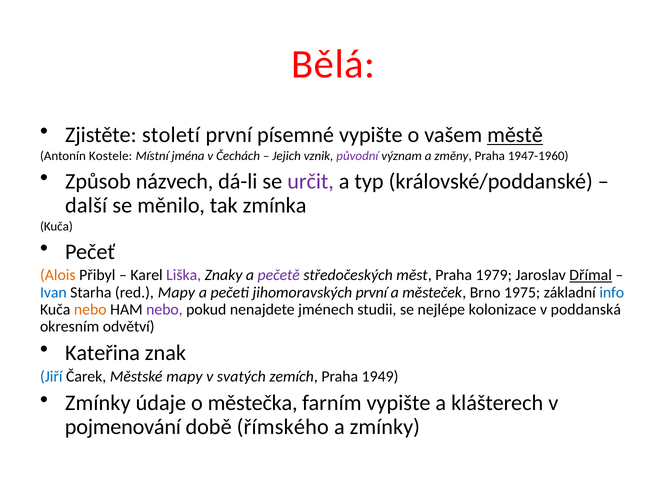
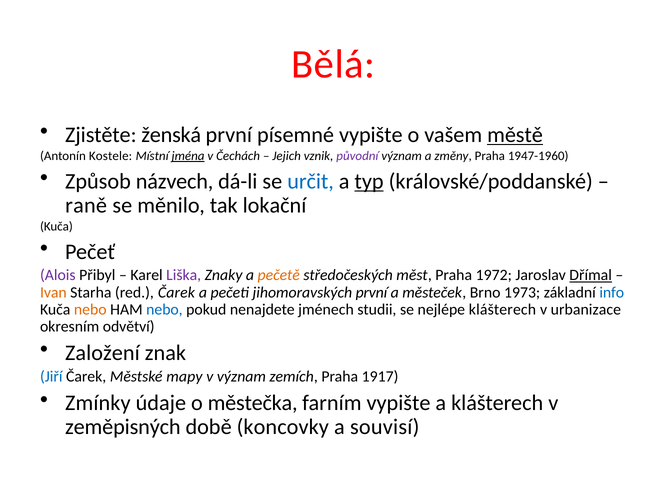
století: století -> ženská (171, 135)
jména underline: none -> present (188, 156)
určit colour: purple -> blue (311, 181)
typ underline: none -> present (369, 181)
další: další -> raně (86, 205)
zmínka: zmínka -> lokační (275, 205)
Alois colour: orange -> purple (58, 275)
pečetě colour: purple -> orange (279, 275)
1979: 1979 -> 1972 (494, 275)
Ivan colour: blue -> orange (53, 292)
red Mapy: Mapy -> Čarek (176, 292)
1975: 1975 -> 1973 (522, 292)
nebo colour: purple -> blue (164, 309)
nejlépe kolonizace: kolonizace -> klášterech (502, 309)
poddanská: poddanská -> urbanizace (586, 309)
Kateřina: Kateřina -> Založení (102, 353)
v svatých: svatých -> význam (241, 377)
1949: 1949 -> 1917 (380, 377)
pojmenování: pojmenování -> zeměpisných (123, 427)
římského: římského -> koncovky (283, 427)
a zmínky: zmínky -> souvisí (385, 427)
